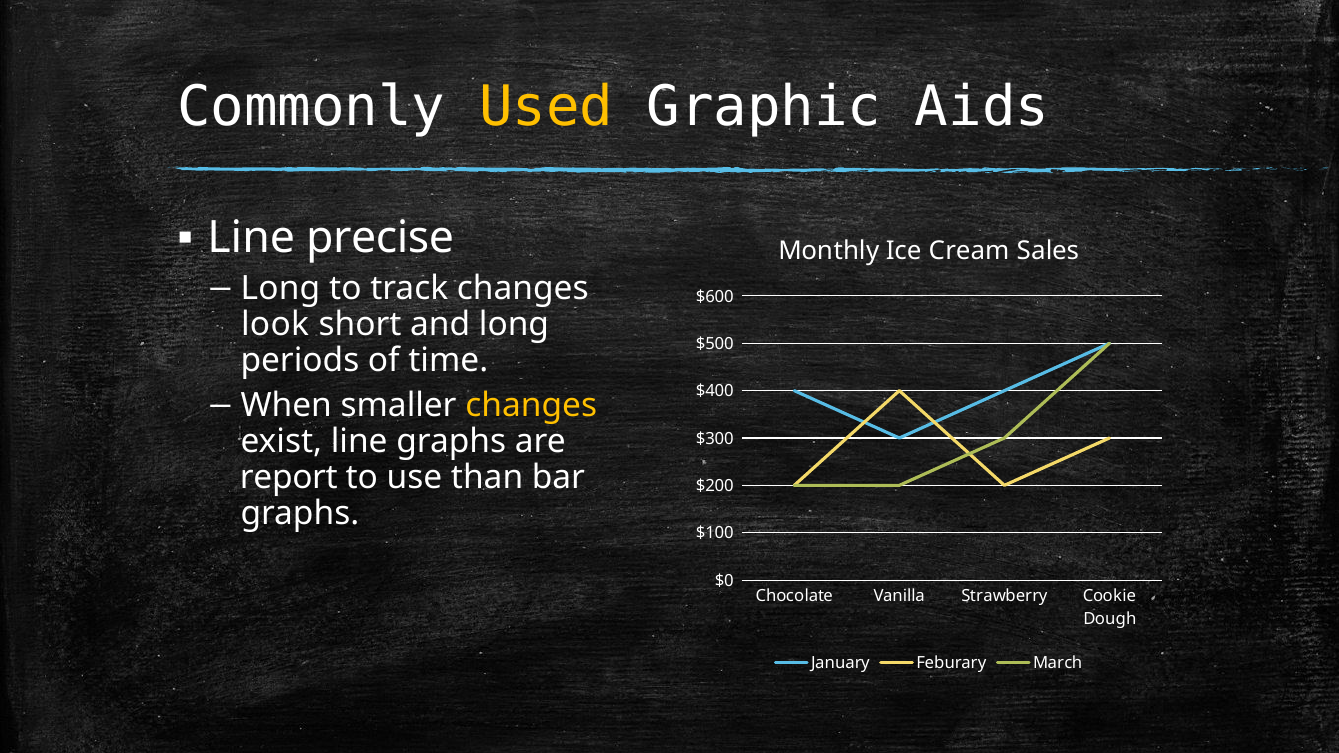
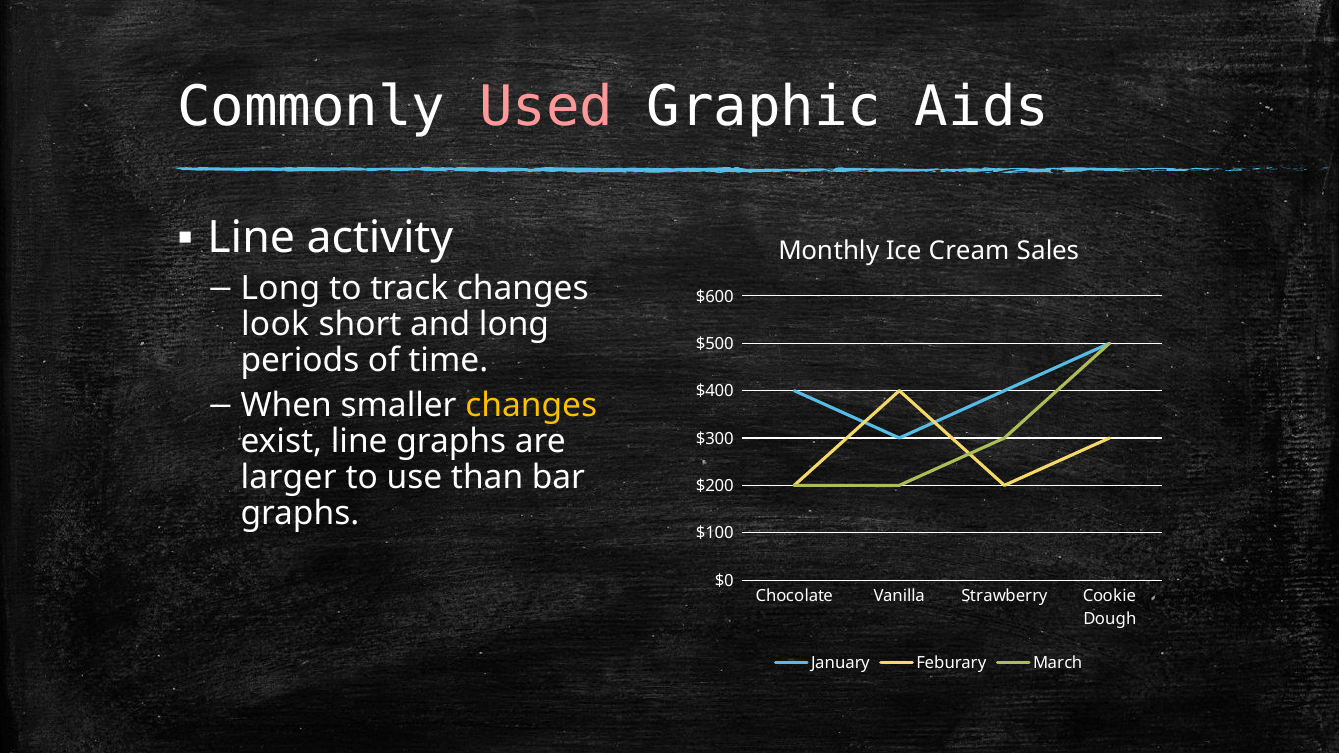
Used colour: yellow -> pink (546, 107)
precise: precise -> activity (380, 238)
report: report -> larger (289, 478)
